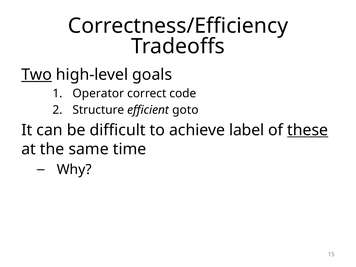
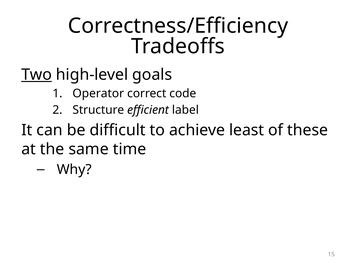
goto: goto -> label (185, 110)
label: label -> least (247, 130)
these underline: present -> none (308, 130)
